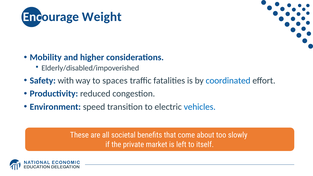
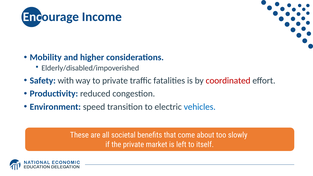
Weight: Weight -> Income (102, 17)
to spaces: spaces -> private (115, 81)
coordinated colour: blue -> red (228, 81)
